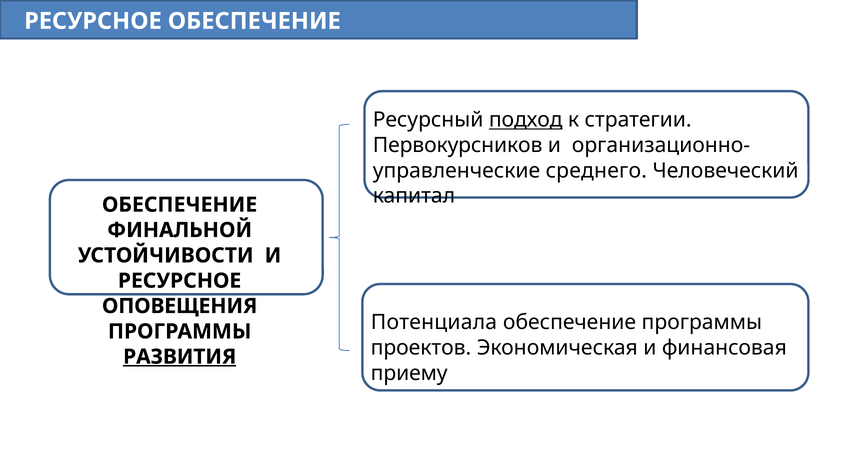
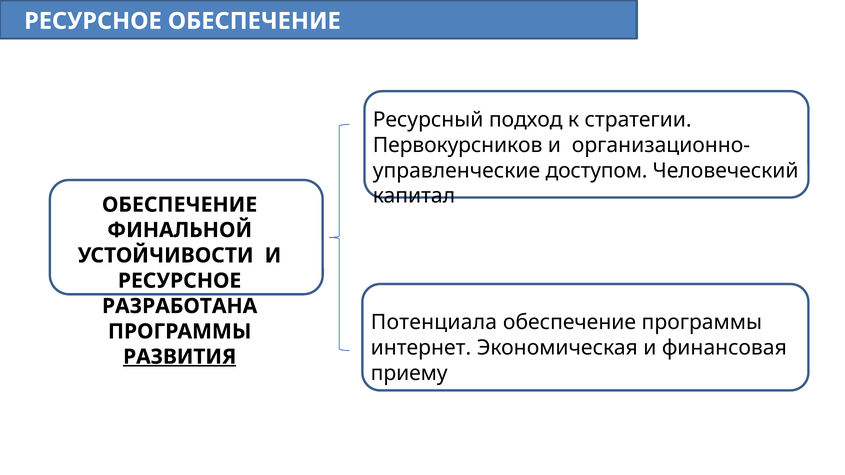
подход underline: present -> none (526, 120)
среднего: среднего -> доступом (596, 171)
ОПОВЕЩЕНИЯ: ОПОВЕЩЕНИЯ -> РАЗРАБОТАНА (180, 306)
проектов: проектов -> интернет (421, 348)
